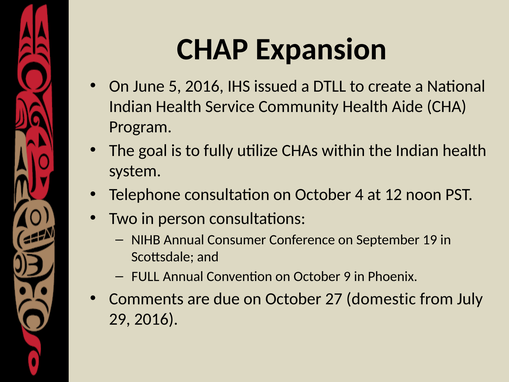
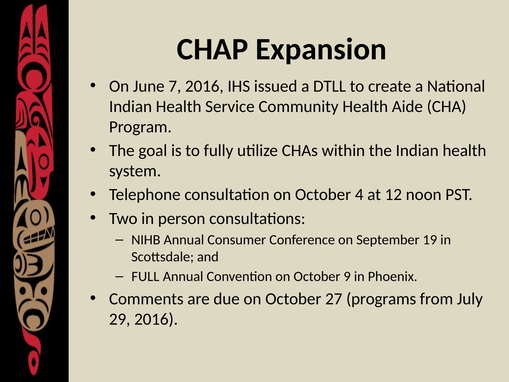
5: 5 -> 7 (175, 86)
domestic: domestic -> programs (381, 299)
